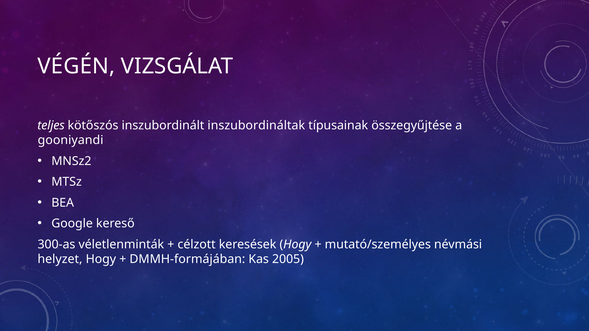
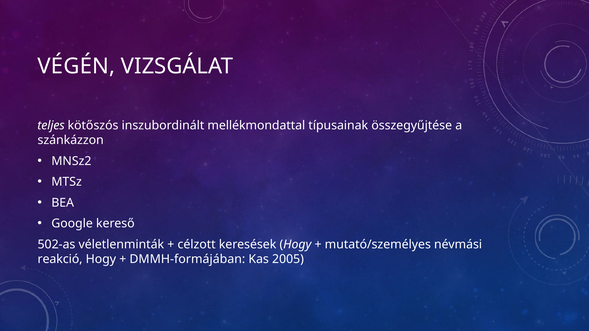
inszubordináltak: inszubordináltak -> mellékmondattal (256, 126)
gooniyandi: gooniyandi -> szánkázzon (71, 140)
300-as: 300-as -> 502-as (56, 245)
helyzet: helyzet -> reakció (60, 259)
